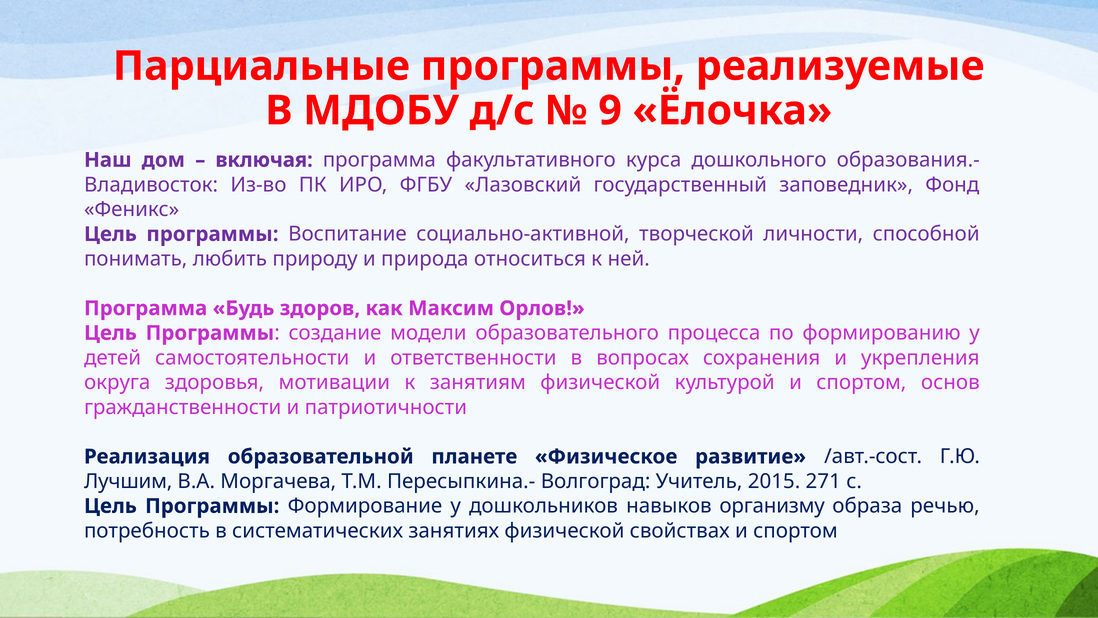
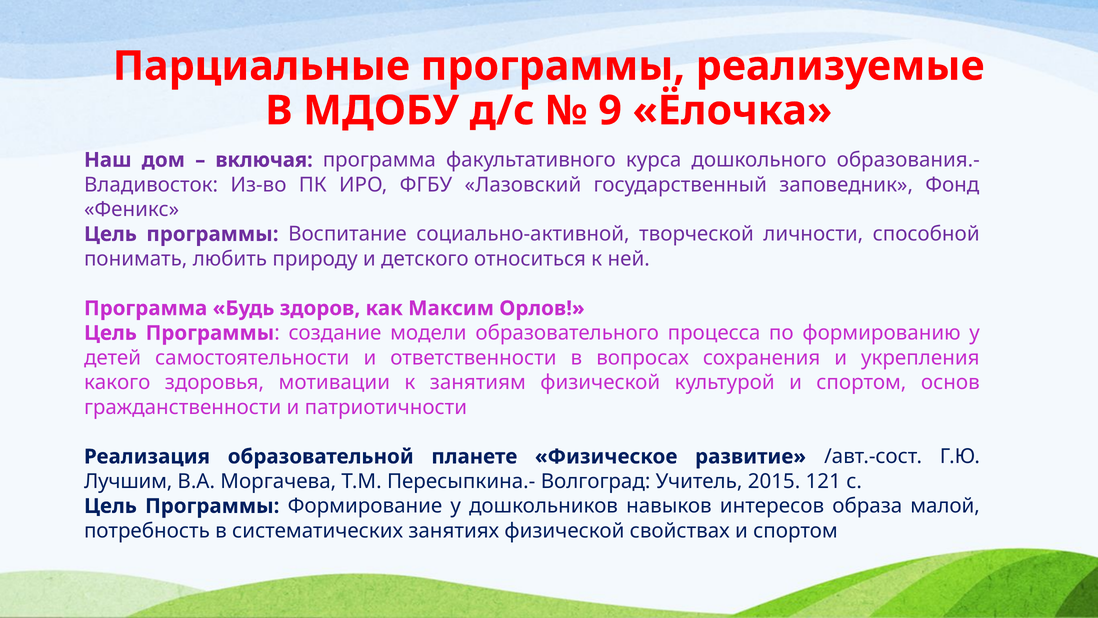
природа: природа -> детского (425, 259)
округа: округа -> какого (117, 382)
271: 271 -> 121 (823, 481)
организму: организму -> интересов (772, 506)
речью: речью -> малой (945, 506)
